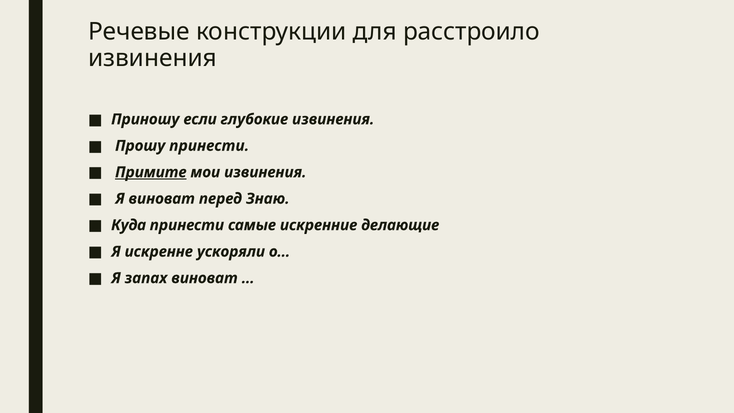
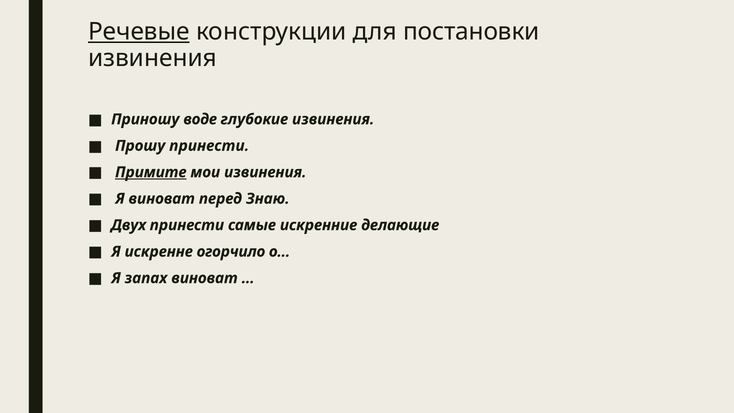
Речевые underline: none -> present (139, 32)
расстроило: расстроило -> постановки (471, 32)
если: если -> воде (200, 119)
Куда: Куда -> Двух (129, 225)
ускоряли: ускоряли -> огорчило (231, 252)
